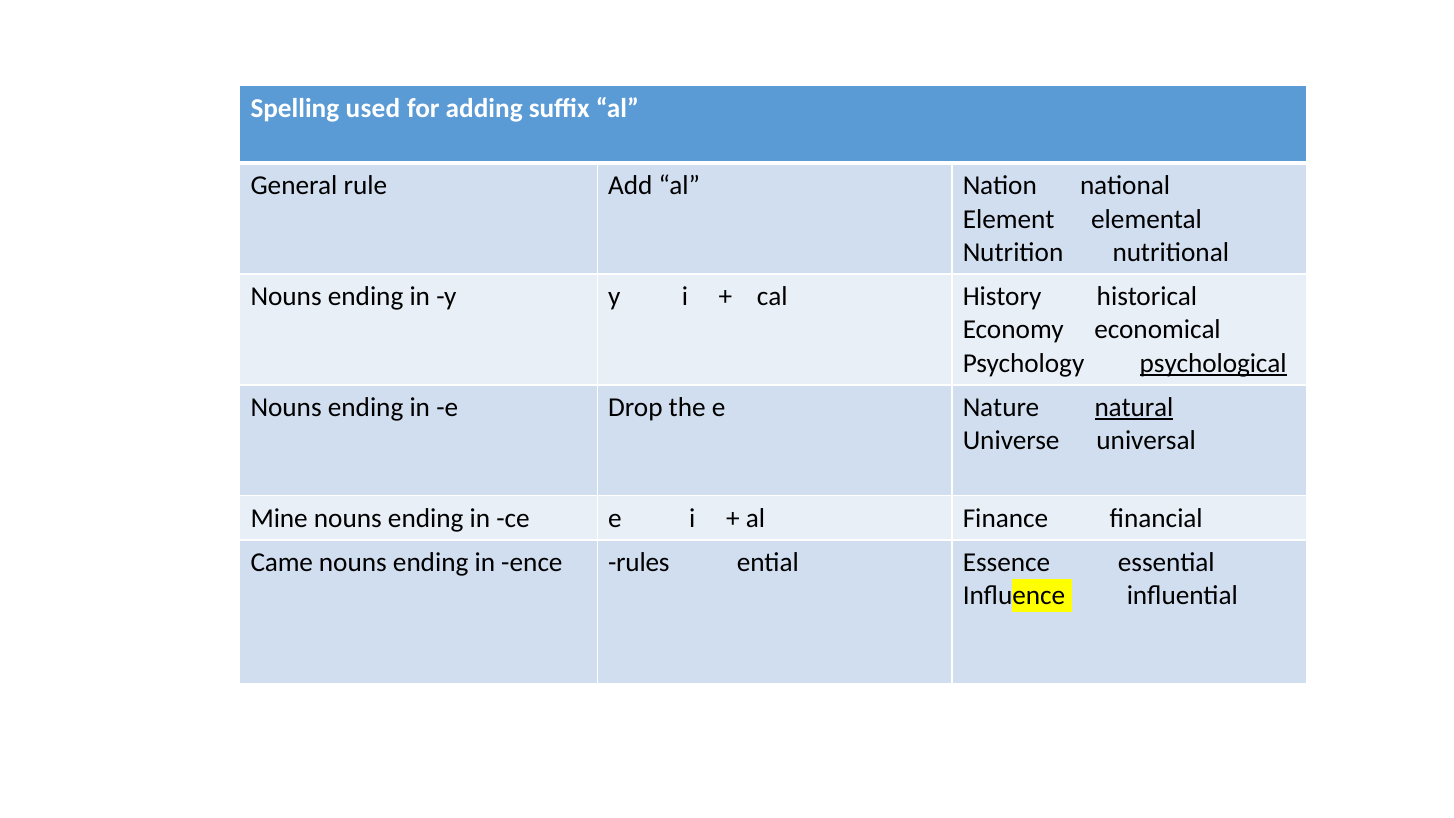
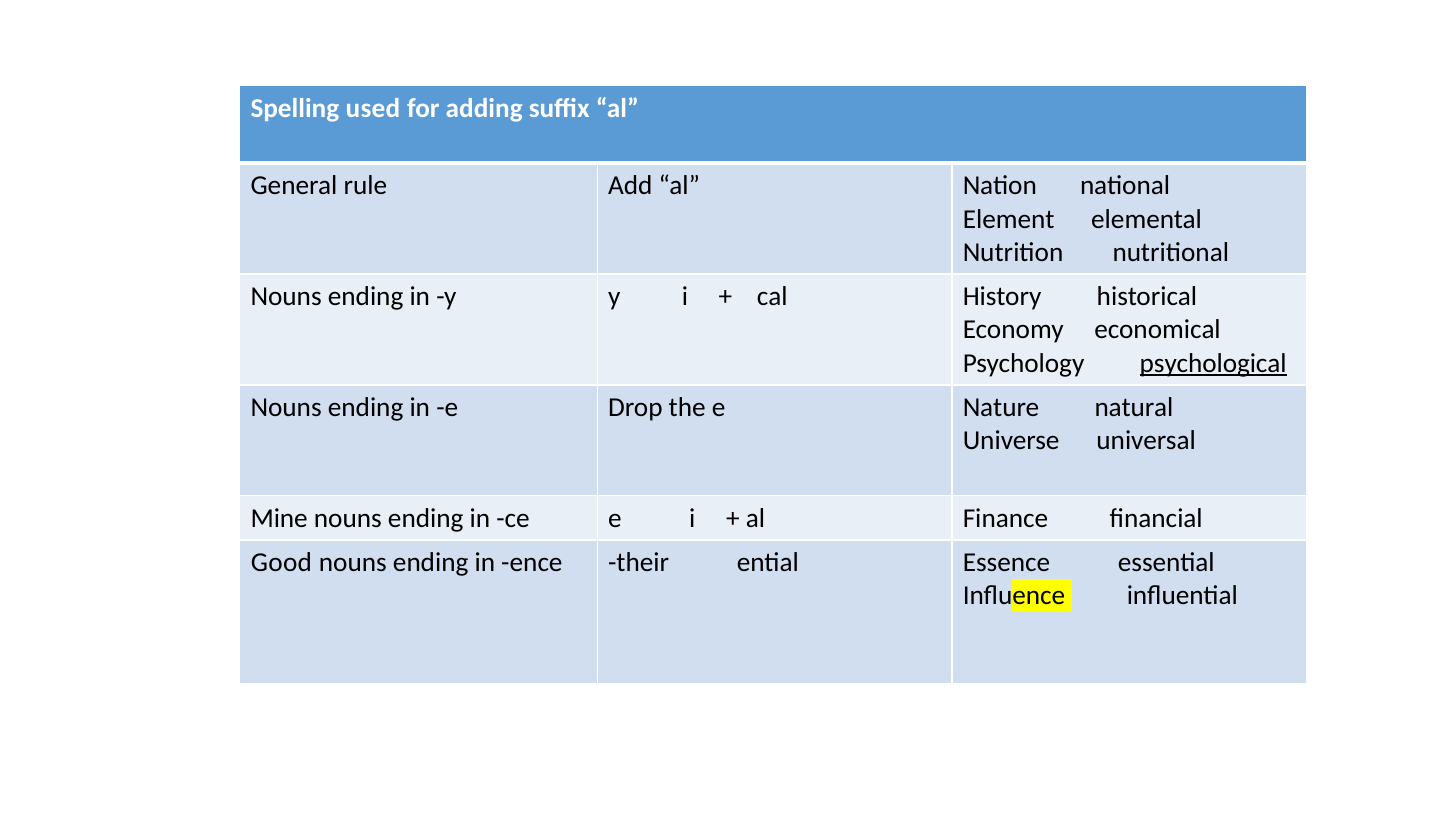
natural underline: present -> none (1134, 407)
Came: Came -> Good (281, 562)
rules: rules -> their (639, 562)
